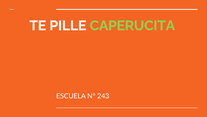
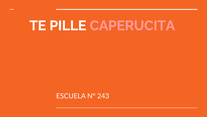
CAPERUCITA colour: light green -> pink (132, 26)
